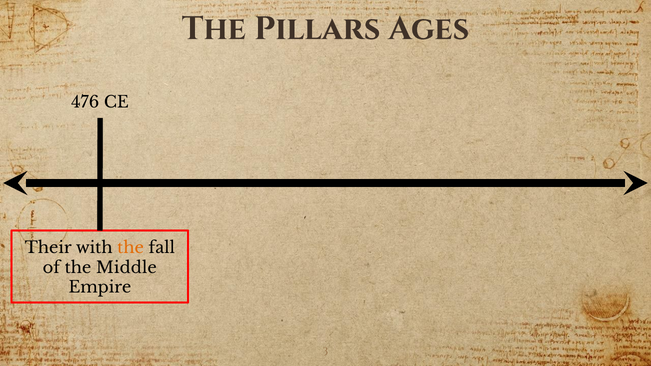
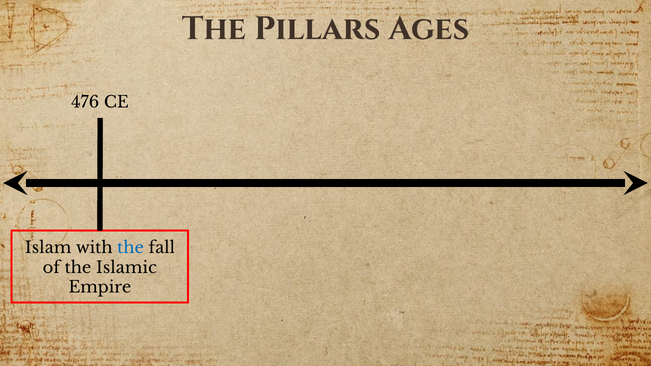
Their: Their -> Islam (48, 248)
the colour: orange -> blue (131, 248)
Middle: Middle -> Islamic (126, 268)
